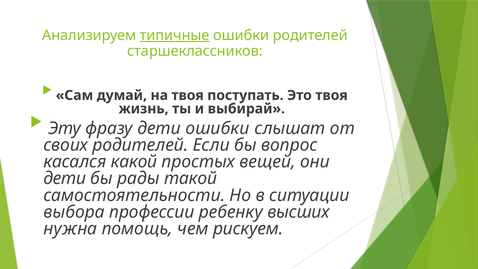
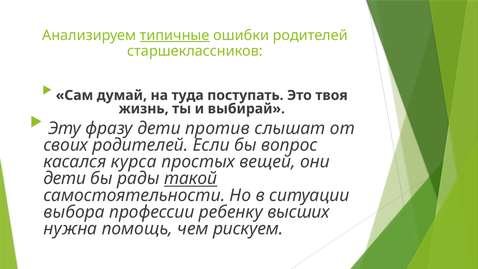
на твоя: твоя -> туда (188, 95)
дети ошибки: ошибки -> против (217, 128)
какой: какой -> курса (134, 162)
такой underline: none -> present (191, 178)
